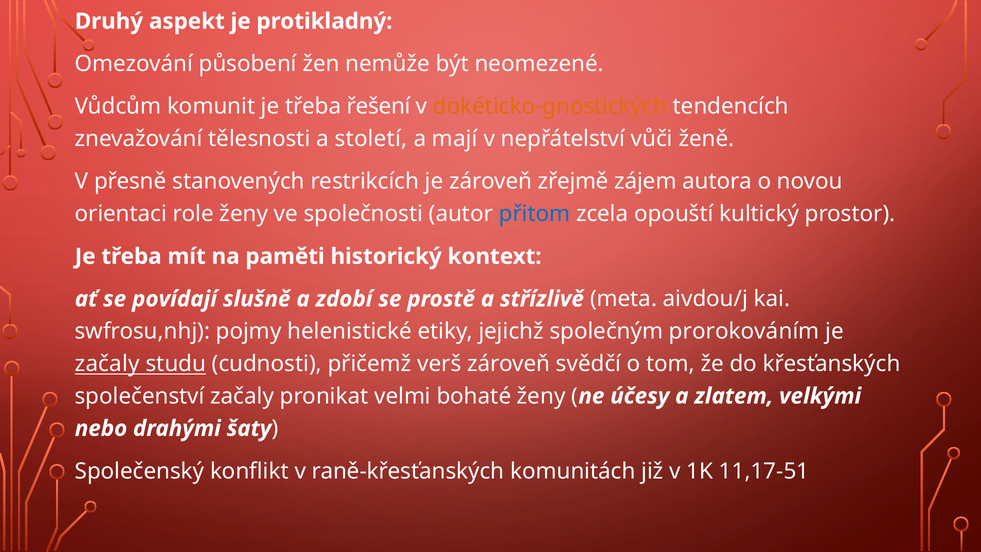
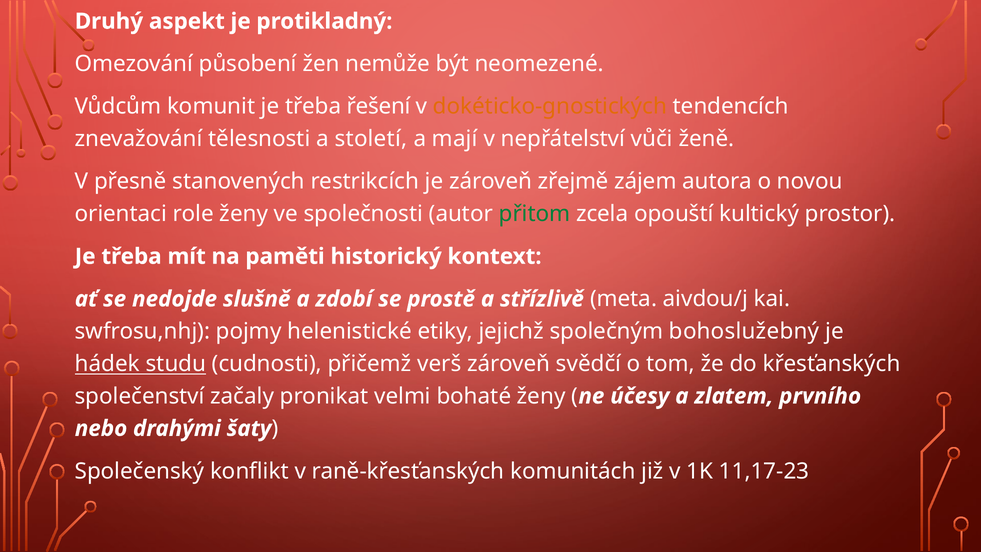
přitom colour: blue -> green (534, 214)
povídají: povídají -> nedojde (175, 299)
prorokováním: prorokováním -> bohoslužebný (744, 331)
začaly: začaly -> hádek (107, 364)
velkými: velkými -> prvního (820, 396)
11,17-51: 11,17-51 -> 11,17-23 (764, 471)
